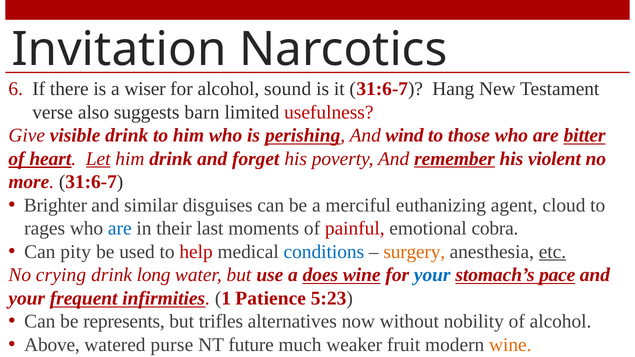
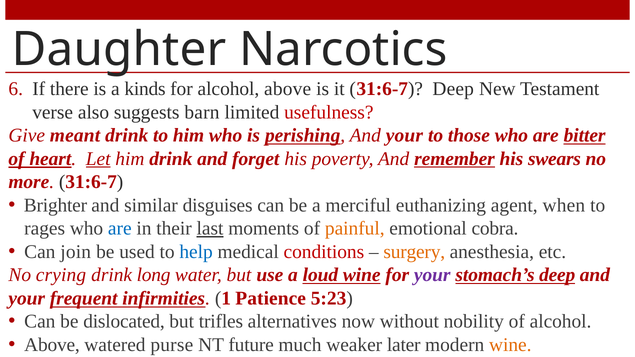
Invitation: Invitation -> Daughter (119, 50)
wiser: wiser -> kinds (145, 89)
alcohol sound: sound -> above (288, 89)
31:6-7 Hang: Hang -> Deep (453, 89)
visible: visible -> meant (75, 135)
perishing And wind: wind -> your (404, 135)
violent: violent -> swears (554, 159)
cloud: cloud -> when (564, 205)
last underline: none -> present (210, 229)
painful colour: red -> orange (355, 229)
pity: pity -> join (76, 252)
help colour: red -> blue (196, 252)
conditions colour: blue -> red (324, 252)
etc underline: present -> none (552, 252)
does: does -> loud (320, 275)
your colour: blue -> purple (432, 275)
stomach’s pace: pace -> deep (557, 275)
represents: represents -> dislocated (124, 322)
fruit: fruit -> later (404, 345)
